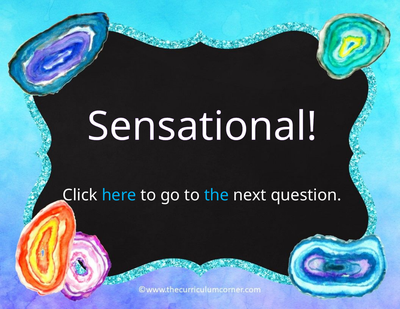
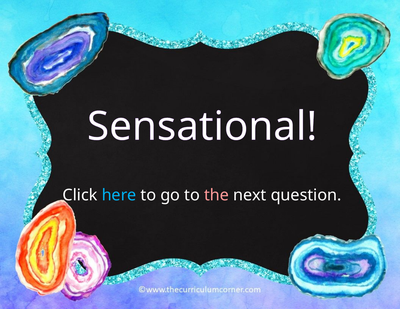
the colour: light blue -> pink (217, 195)
